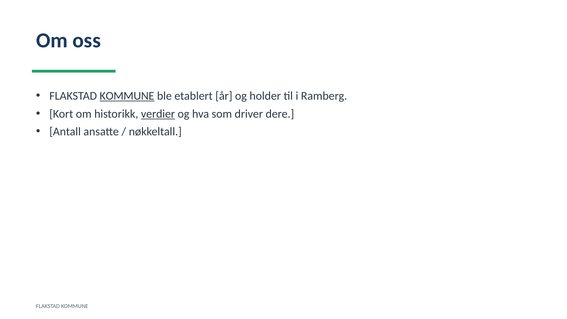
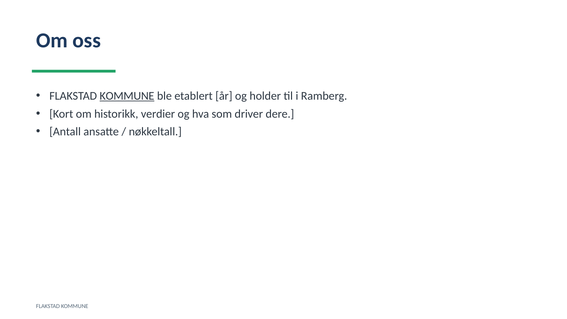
verdier underline: present -> none (158, 114)
